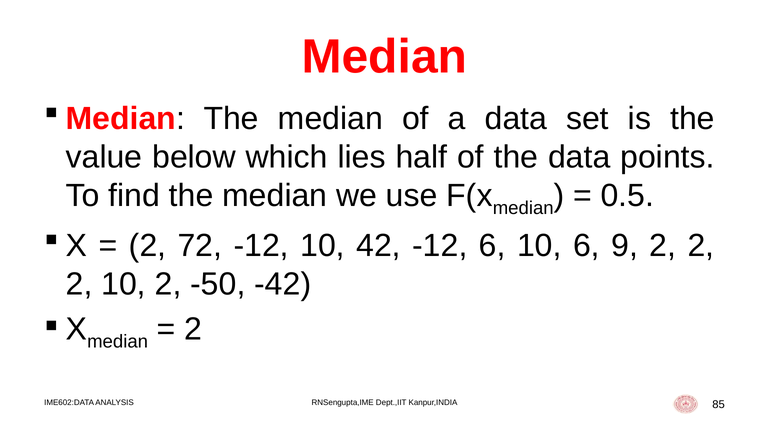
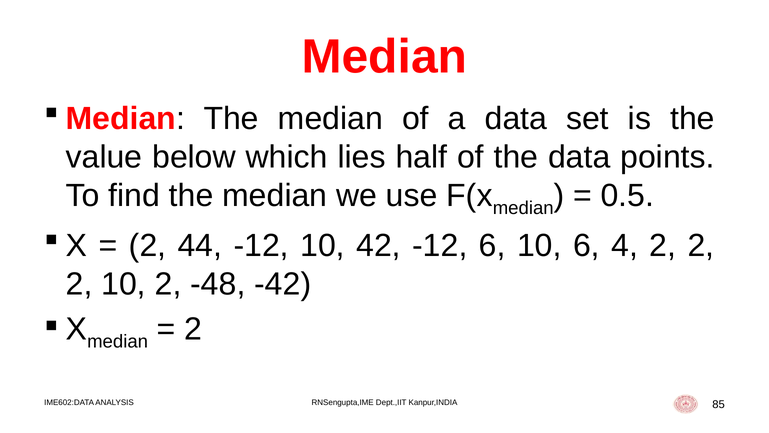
72: 72 -> 44 (200, 246)
9: 9 -> 4 (625, 246)
-50: -50 -> -48 (218, 284)
